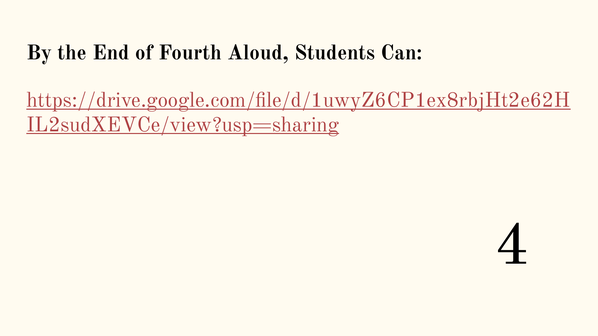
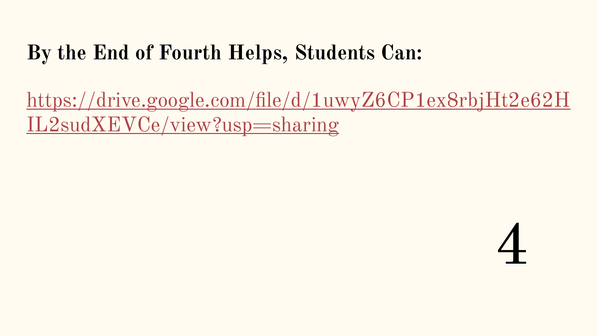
Aloud: Aloud -> Helps (258, 53)
